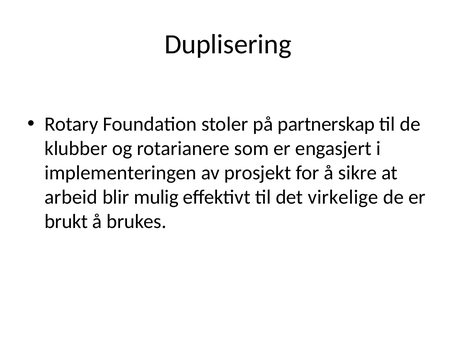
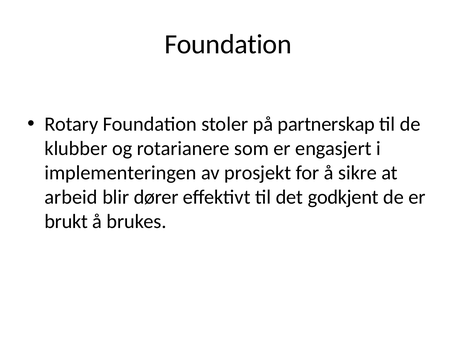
Duplisering: Duplisering -> Foundation (228, 44)
mulig: mulig -> dører (156, 197)
virkelige: virkelige -> godkjent (343, 197)
